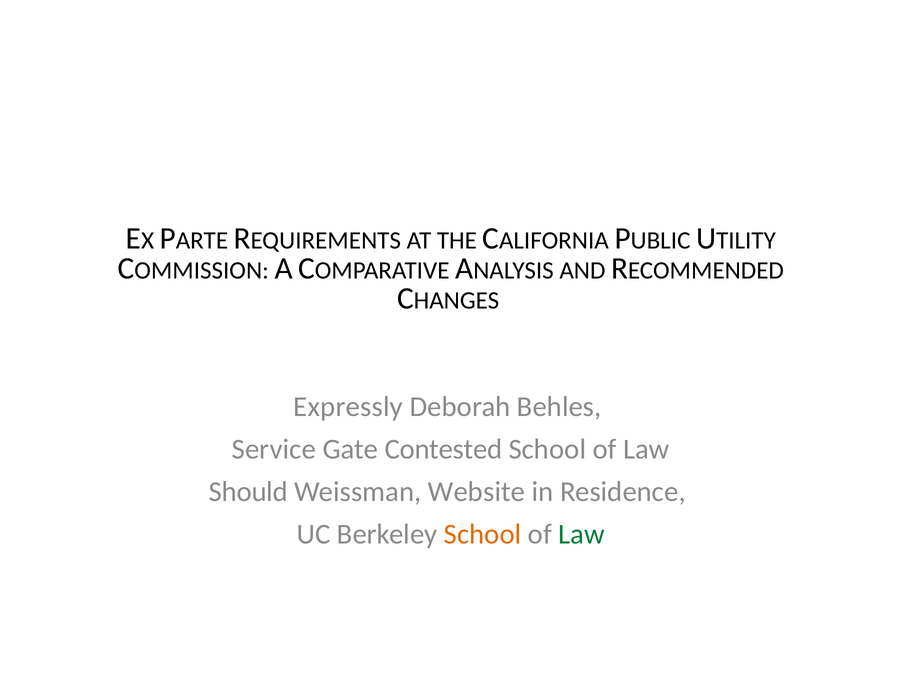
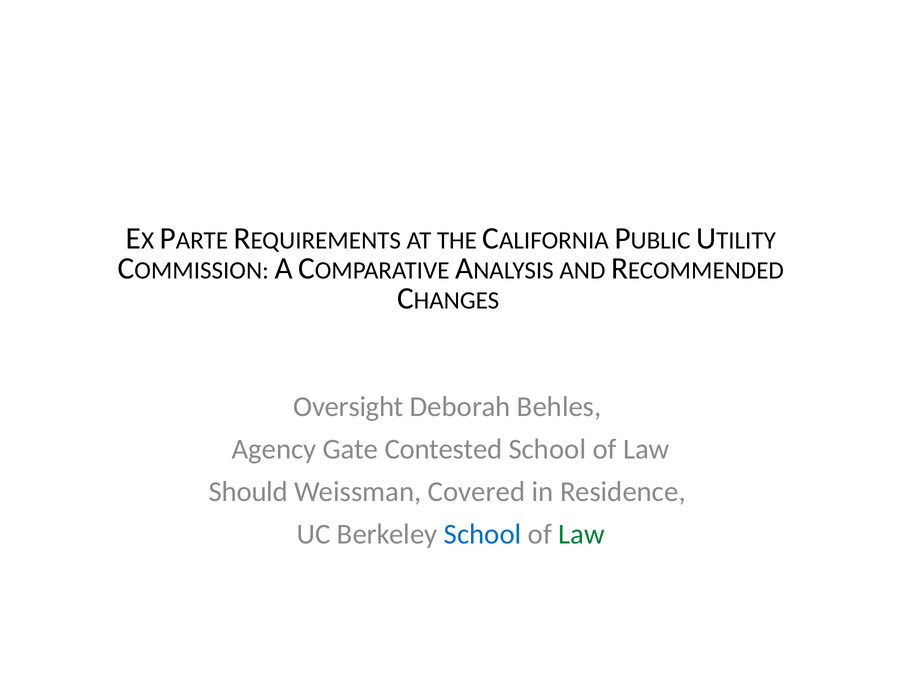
Expressly: Expressly -> Oversight (348, 407)
Service: Service -> Agency (274, 450)
Website: Website -> Covered (477, 492)
School colour: orange -> blue (483, 535)
